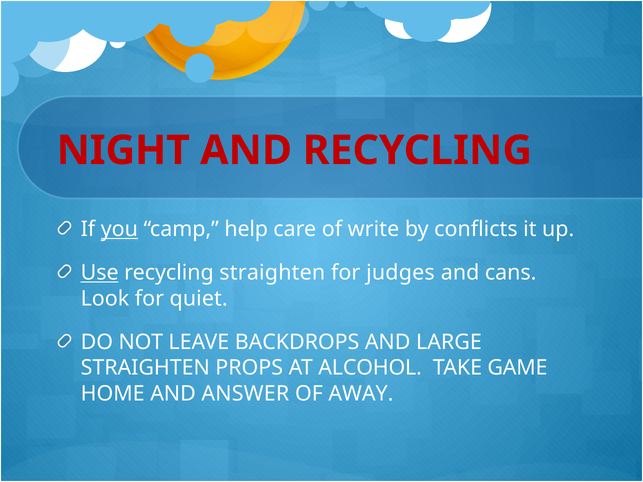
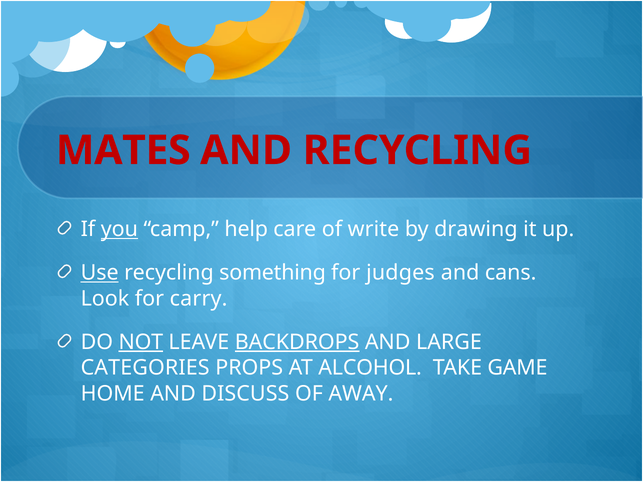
NIGHT: NIGHT -> MATES (123, 151)
conflicts: conflicts -> drawing (476, 229)
recycling straighten: straighten -> something (273, 273)
quiet: quiet -> carry (199, 299)
NOT underline: none -> present (141, 342)
BACKDROPS underline: none -> present (297, 342)
STRAIGHTEN: STRAIGHTEN -> CATEGORIES (145, 368)
ANSWER: ANSWER -> DISCUSS (245, 394)
